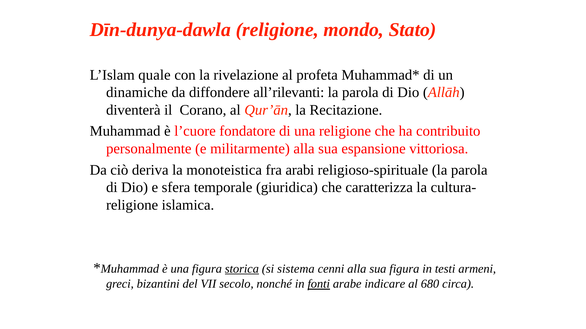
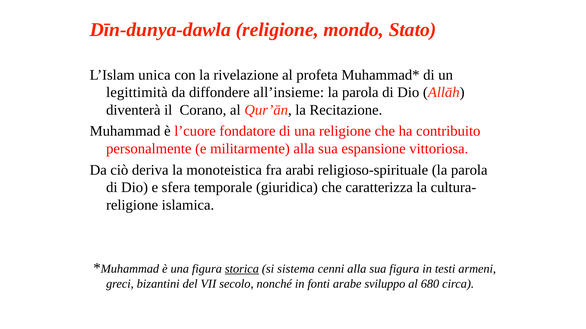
quale: quale -> unica (154, 75)
dinamiche: dinamiche -> legittimità (137, 93)
all’rilevanti: all’rilevanti -> all’insieme (289, 93)
fonti underline: present -> none (319, 284)
indicare: indicare -> sviluppo (385, 284)
